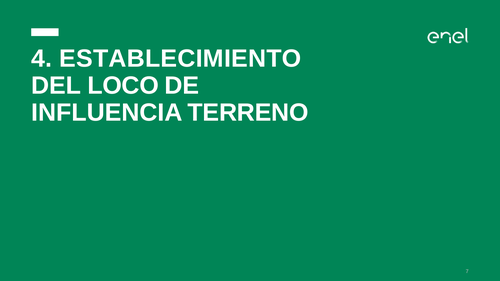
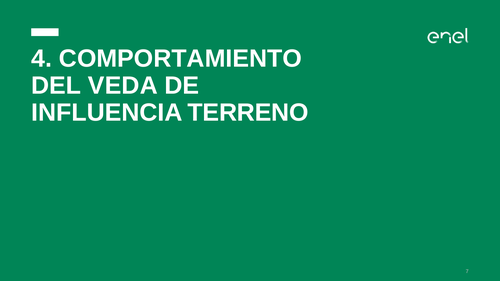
ESTABLECIMIENTO: ESTABLECIMIENTO -> COMPORTAMIENTO (180, 59)
LOCO: LOCO -> VEDA (123, 86)
